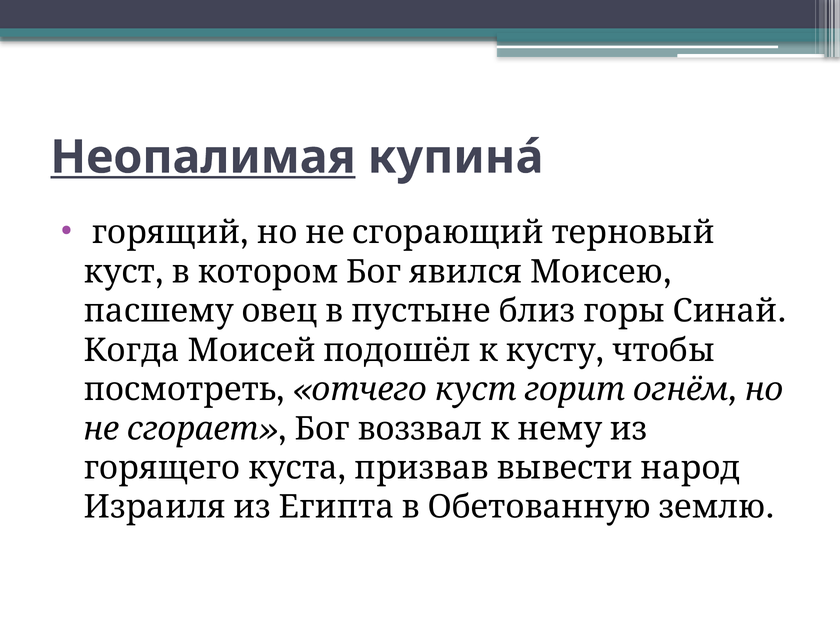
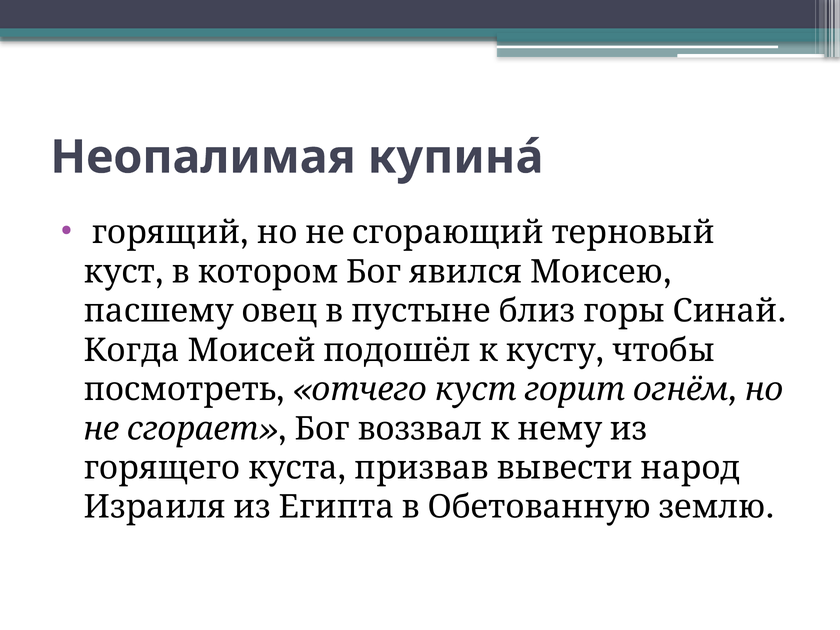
Неопалимая underline: present -> none (203, 157)
